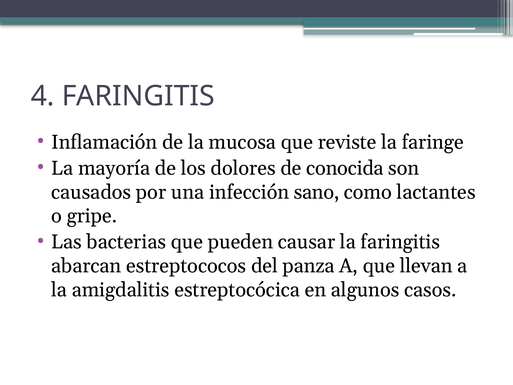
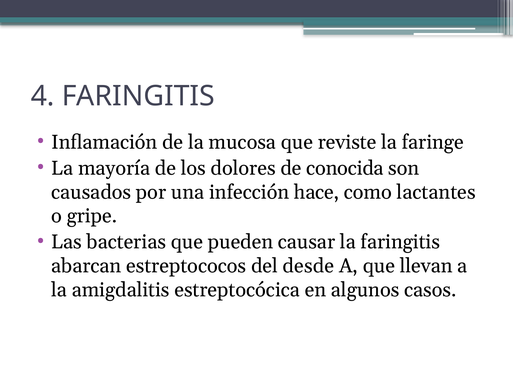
sano: sano -> hace (317, 192)
panza: panza -> desde (308, 266)
